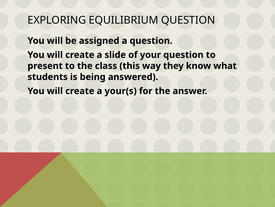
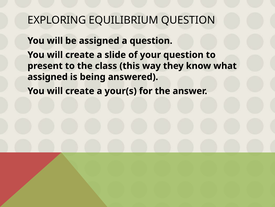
students: students -> assigned (48, 77)
